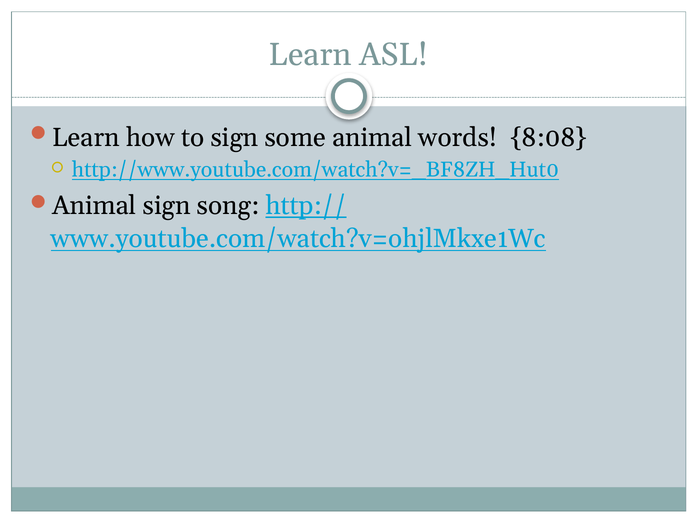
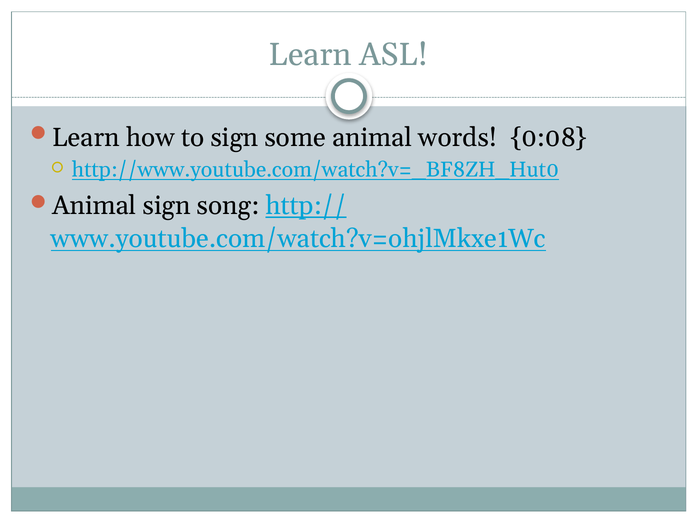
8:08: 8:08 -> 0:08 (549, 138)
